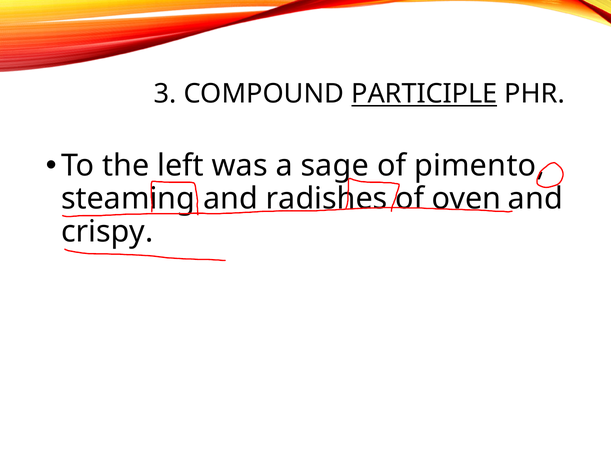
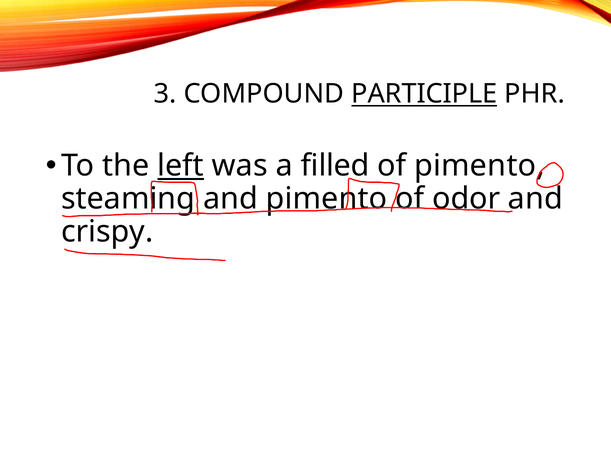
left underline: none -> present (181, 166)
sage: sage -> filled (335, 166)
and radishes: radishes -> pimento (327, 199)
oven: oven -> odor (466, 199)
